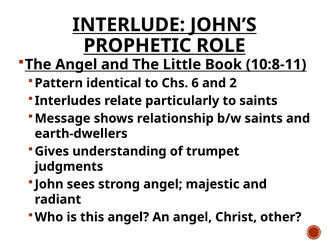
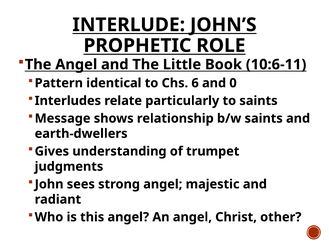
10:8-11: 10:8-11 -> 10:6-11 (276, 64)
2: 2 -> 0 (233, 83)
